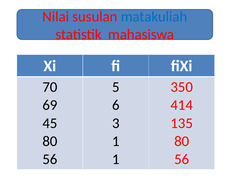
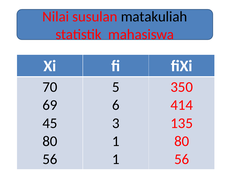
matakuliah colour: blue -> black (154, 17)
